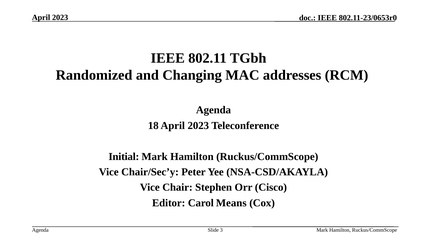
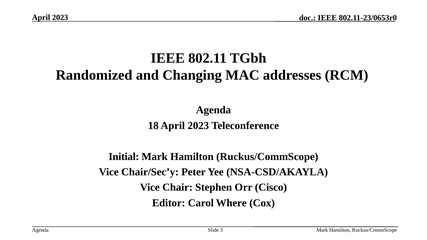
Means: Means -> Where (231, 203)
